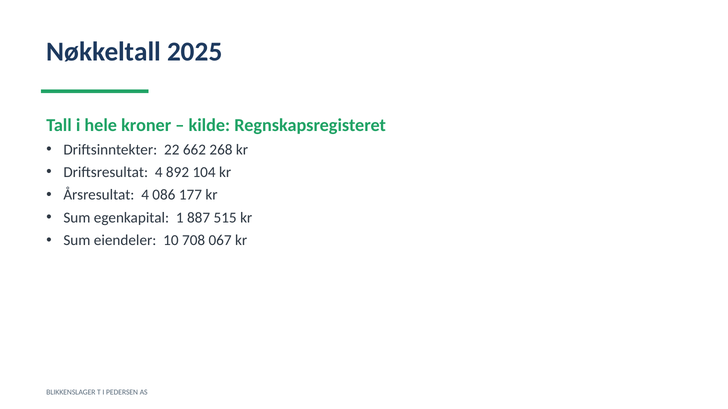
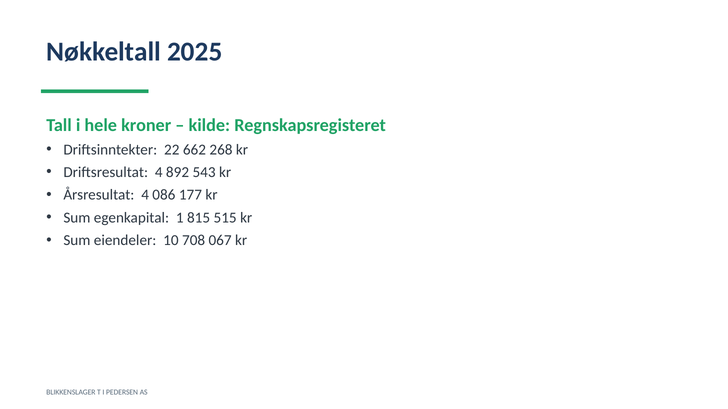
104: 104 -> 543 (204, 172)
887: 887 -> 815 (199, 218)
